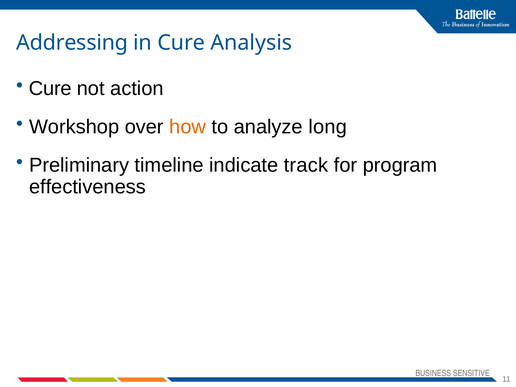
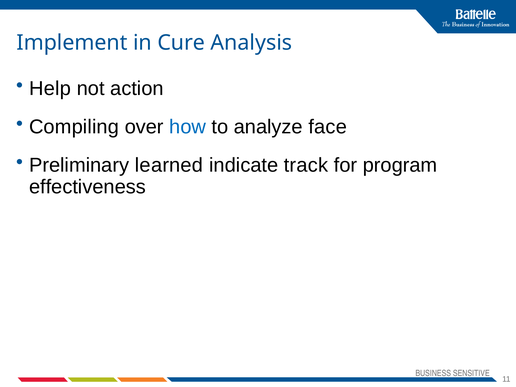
Addressing: Addressing -> Implement (72, 43)
Cure: Cure -> Help (50, 88)
Workshop: Workshop -> Compiling (74, 127)
how colour: orange -> blue (188, 127)
long: long -> face (328, 127)
timeline: timeline -> learned (169, 165)
